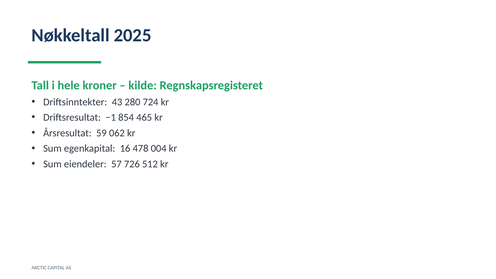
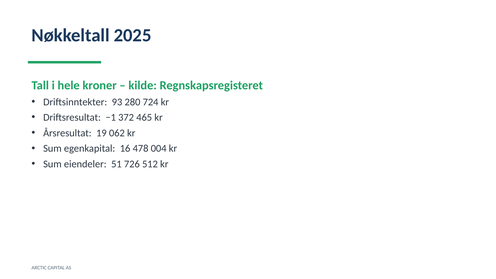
43: 43 -> 93 (117, 102)
854: 854 -> 372 (126, 118)
59: 59 -> 19 (101, 133)
57: 57 -> 51 (116, 164)
